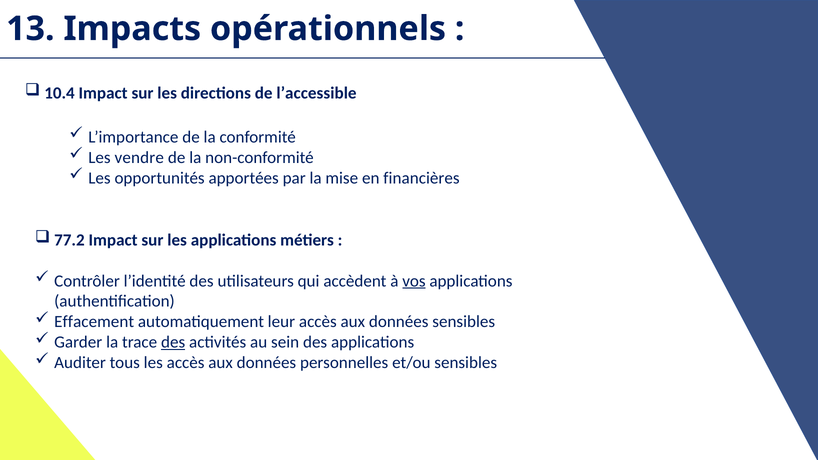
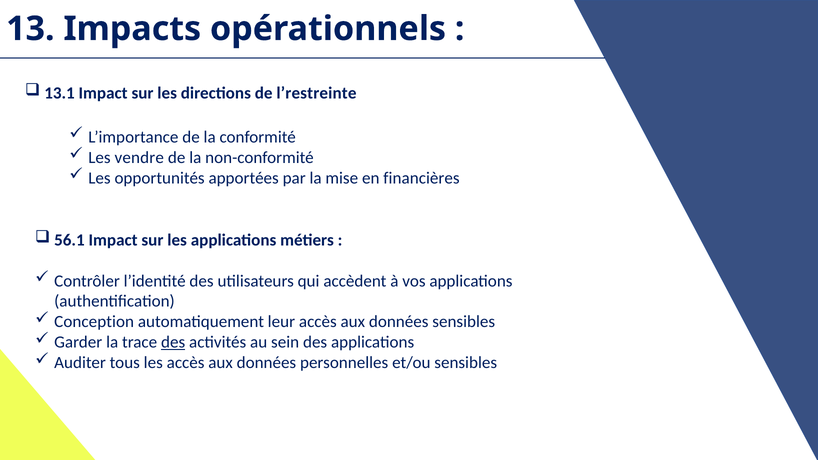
10.4: 10.4 -> 13.1 (59, 93)
l’accessible: l’accessible -> l’restreinte (316, 93)
77.2: 77.2 -> 56.1 (69, 240)
vos underline: present -> none (414, 281)
Effacement: Effacement -> Conception (94, 322)
